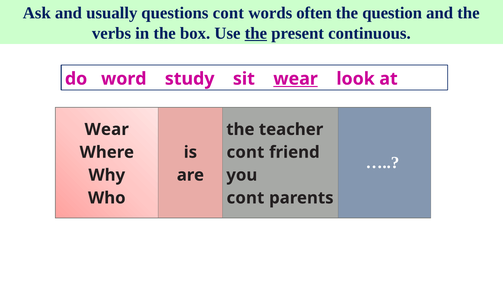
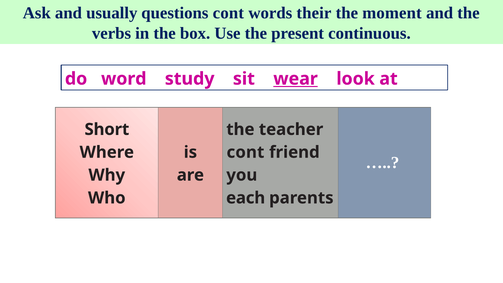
often: often -> their (314, 13)
question: question -> moment (392, 13)
the underline: present -> none (256, 33)
Wear: Wear -> Short (107, 129)
cont: cont -> each (246, 198)
